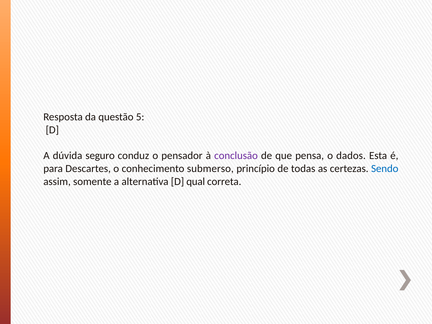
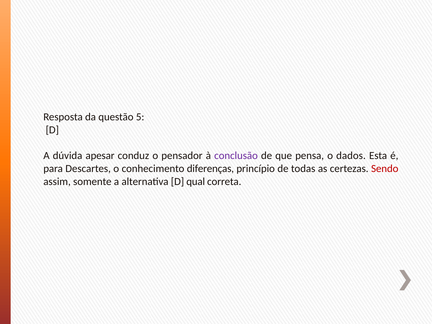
seguro: seguro -> apesar (100, 156)
submerso: submerso -> diferenças (210, 169)
Sendo colour: blue -> red (385, 169)
